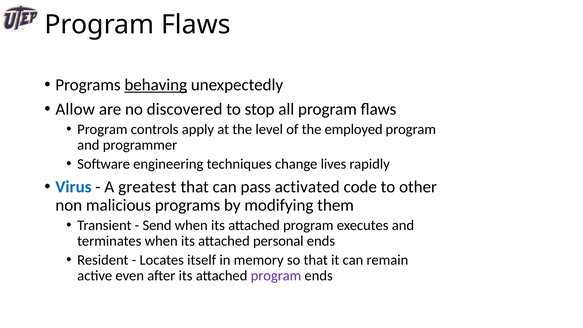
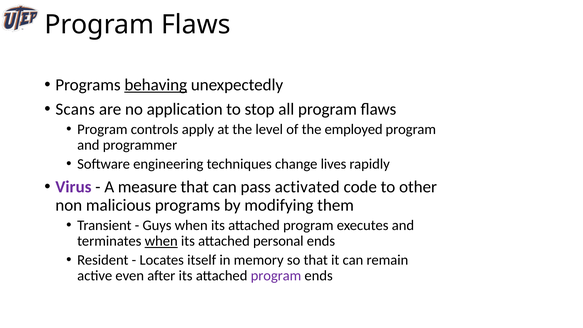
Allow: Allow -> Scans (75, 109)
discovered: discovered -> application (185, 109)
Virus colour: blue -> purple (73, 187)
greatest: greatest -> measure (147, 187)
Send: Send -> Guys (157, 225)
when underline: none -> present (161, 241)
